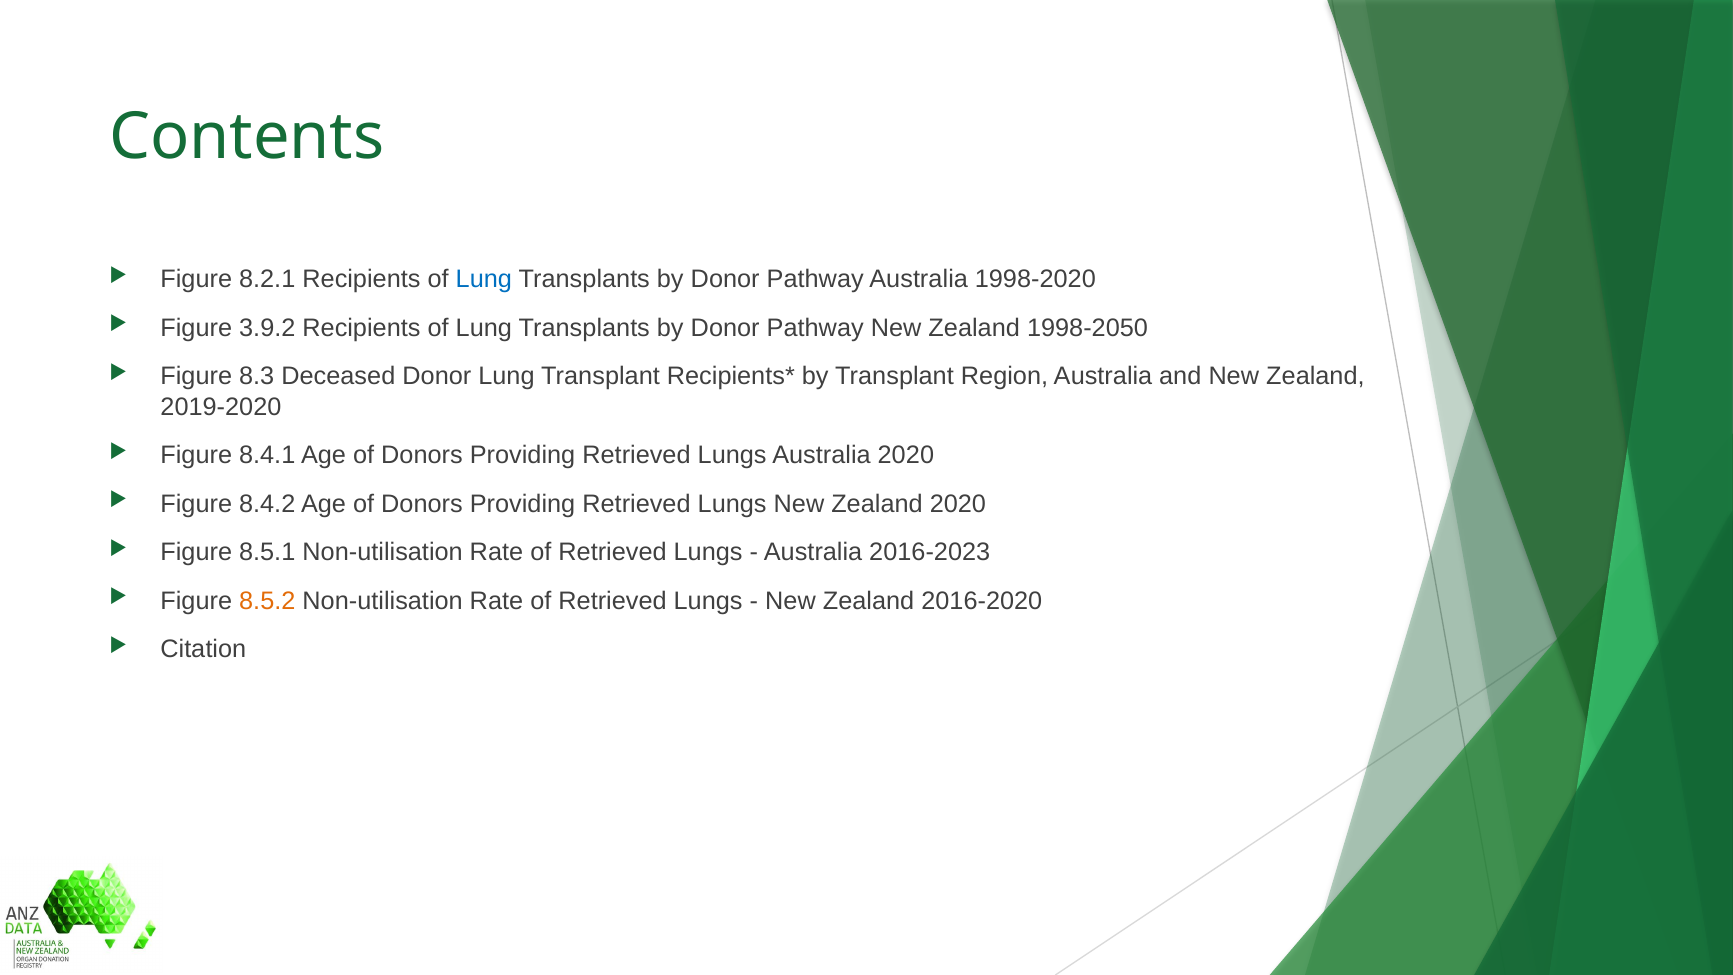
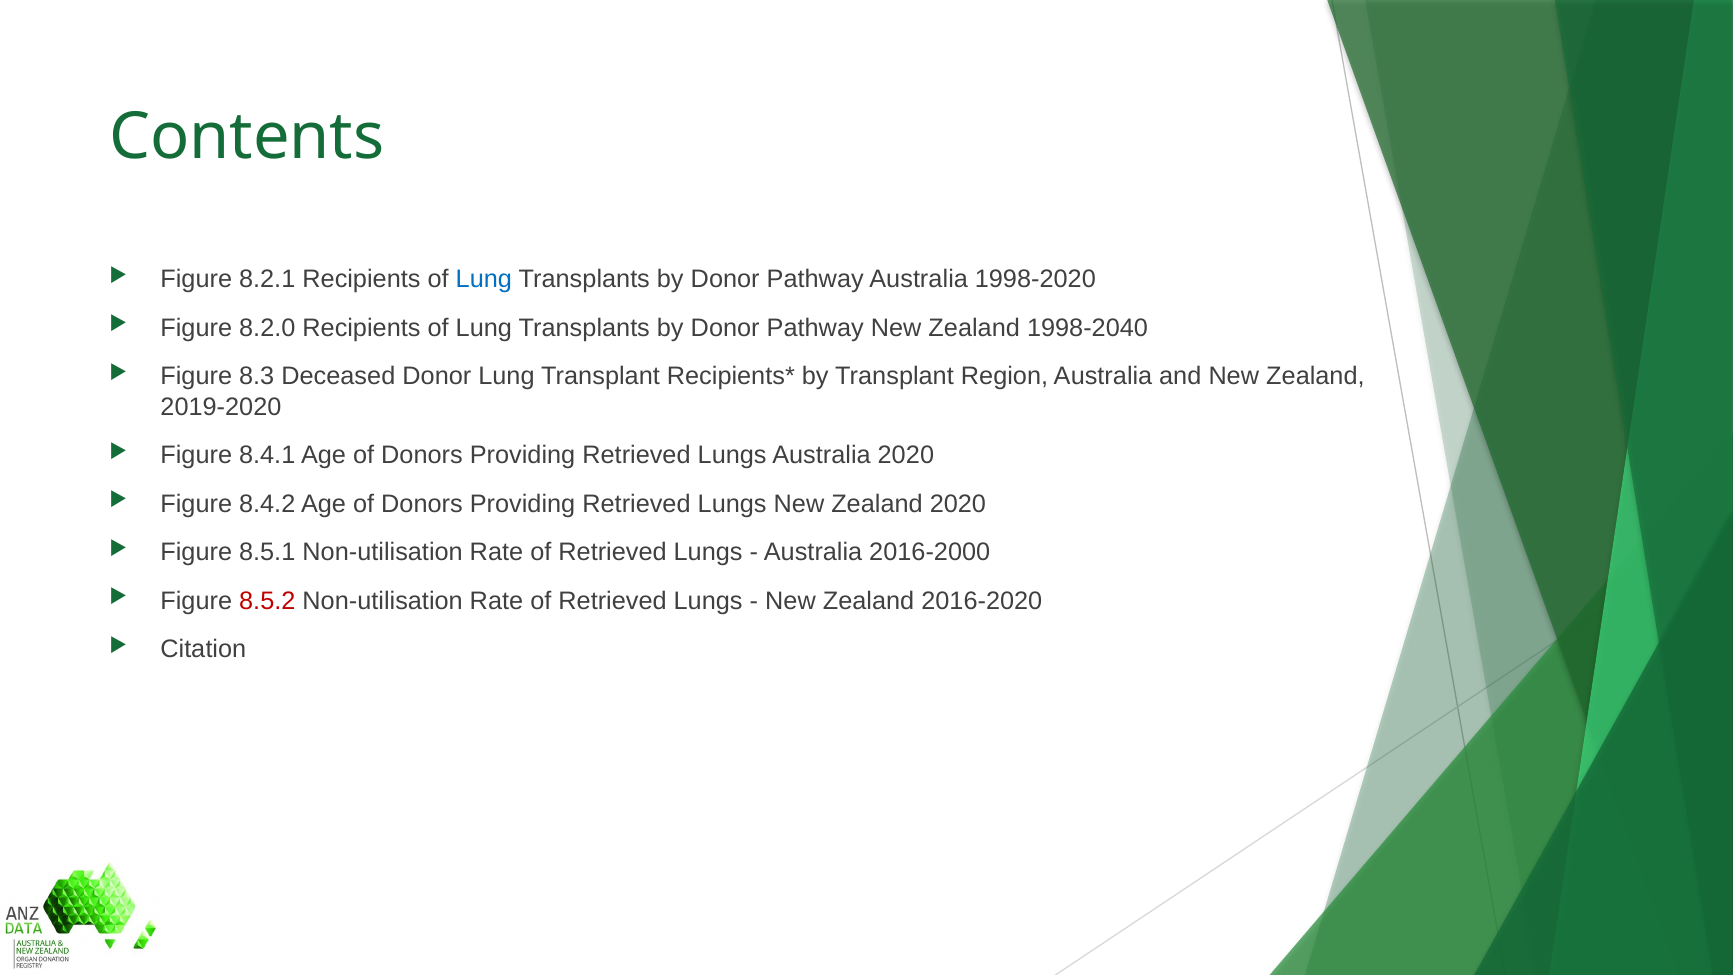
3.9.2: 3.9.2 -> 8.2.0 (267, 328)
1998-2050: 1998-2050 -> 1998-2040 (1087, 328)
2016-2023: 2016-2023 -> 2016-2000 (930, 552)
8.5.2 colour: orange -> red (267, 601)
